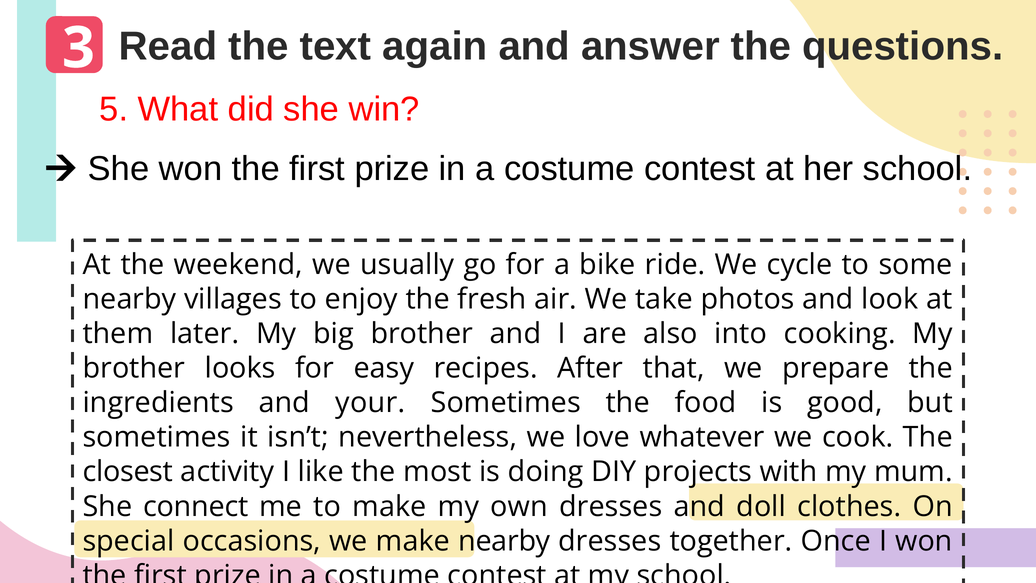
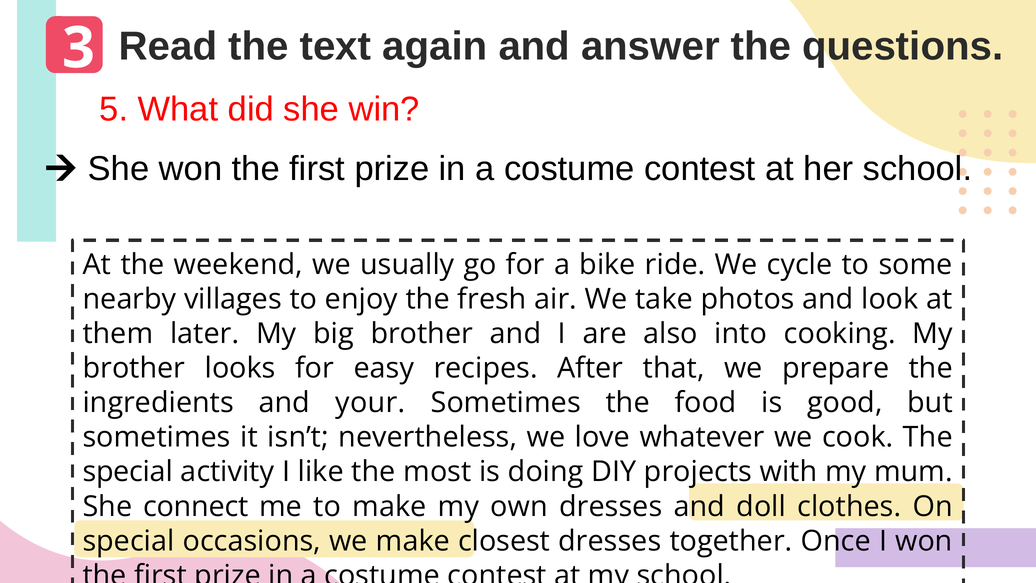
closest: closest -> special (128, 472)
make nearby: nearby -> closest (504, 541)
